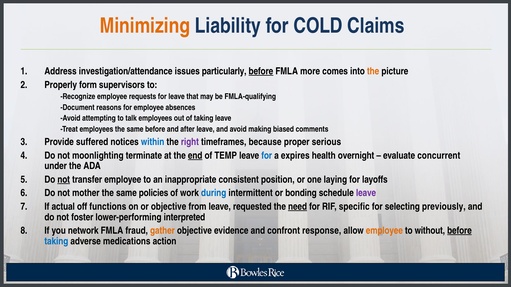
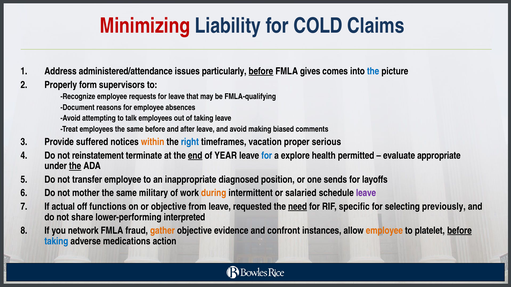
Minimizing colour: orange -> red (145, 26)
investigation/attendance: investigation/attendance -> administered/attendance (126, 72)
more: more -> gives (310, 72)
the colour: orange -> blue (373, 72)
within colour: blue -> orange (153, 142)
right colour: purple -> blue (190, 142)
because: because -> vacation (265, 142)
moonlighting: moonlighting -> reinstatement (98, 156)
TEMP: TEMP -> YEAR (226, 156)
expires: expires -> explore (295, 156)
overnight: overnight -> permitted (356, 156)
concurrent: concurrent -> appropriate (439, 156)
the underline: none -> present (75, 166)
not underline: present -> none (64, 180)
consistent: consistent -> diagnosed (239, 180)
laying: laying -> sends (335, 180)
policies: policies -> military (153, 193)
during colour: blue -> orange (214, 193)
bonding: bonding -> salaried (301, 193)
foster: foster -> share (82, 217)
response: response -> instances (322, 231)
without: without -> platelet (430, 231)
